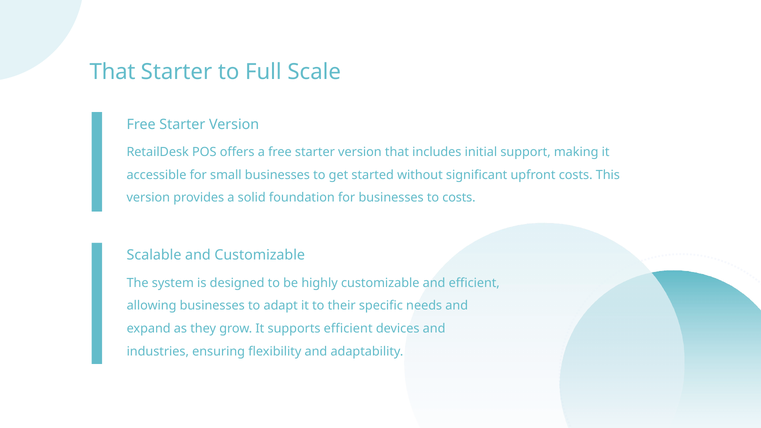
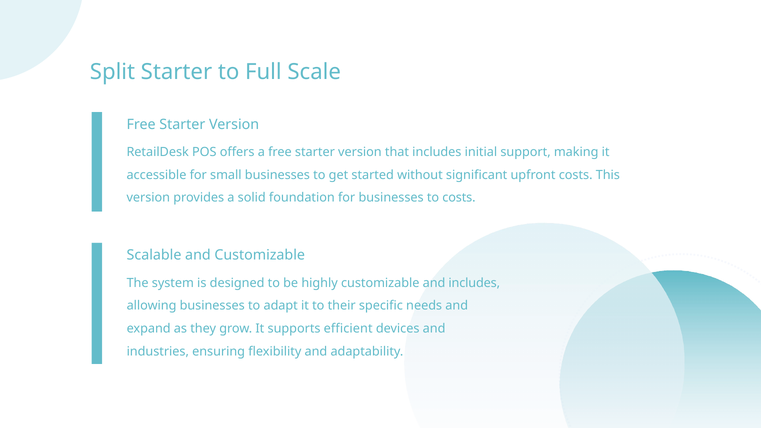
That: That -> Split (112, 72)
and efficient: efficient -> includes (474, 283)
